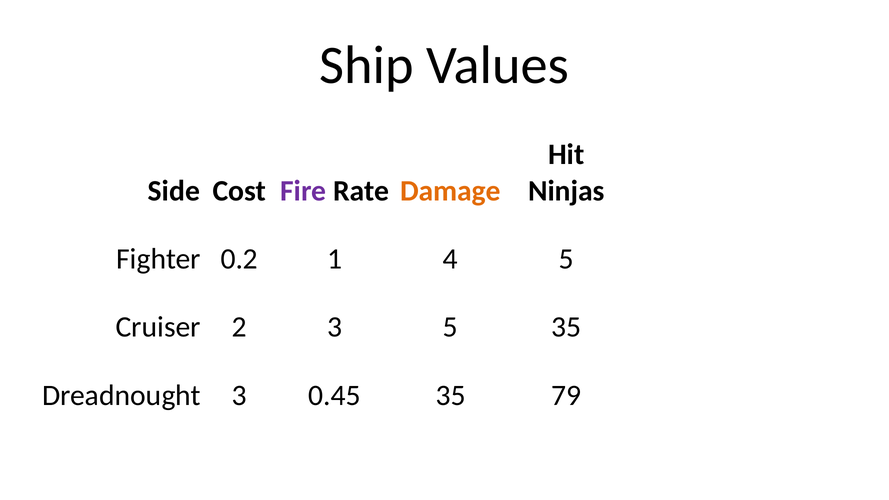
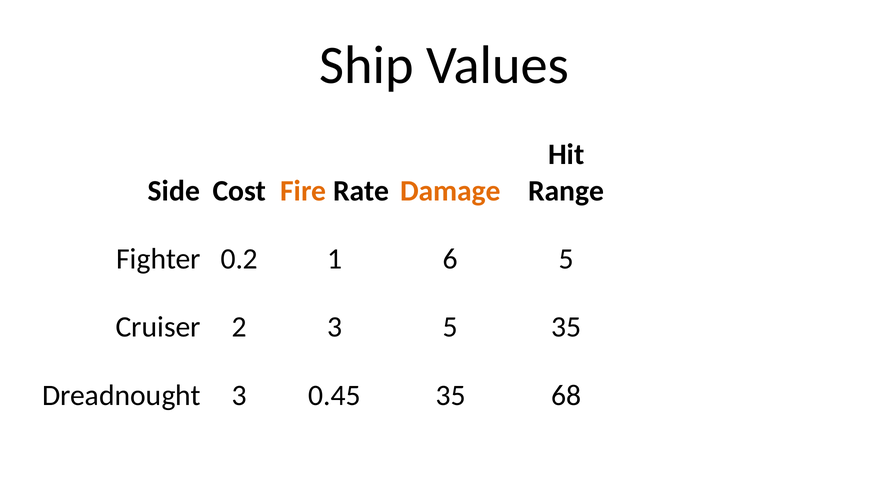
Fire colour: purple -> orange (303, 191)
Ninjas: Ninjas -> Range (566, 191)
4: 4 -> 6 (450, 259)
79: 79 -> 68 (566, 395)
